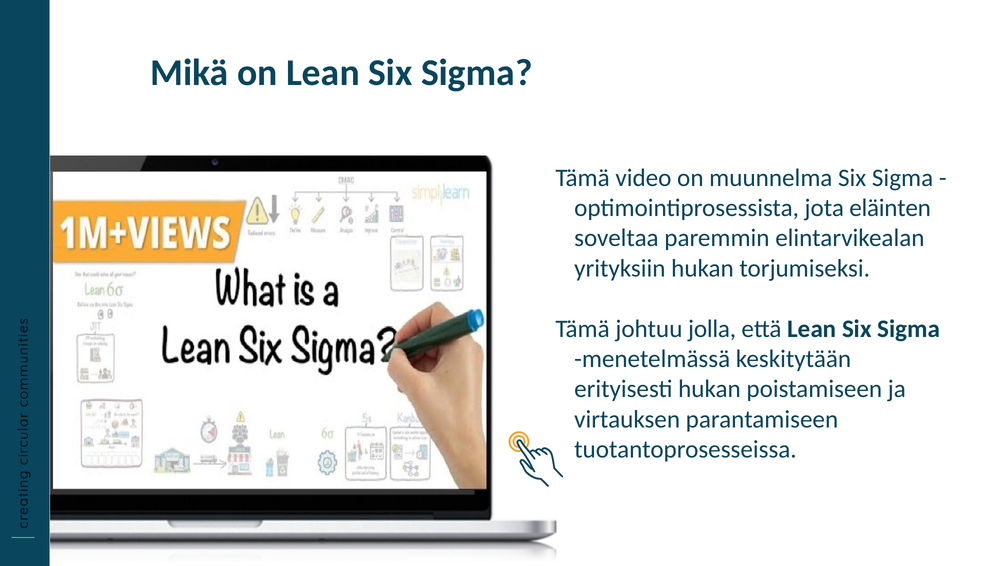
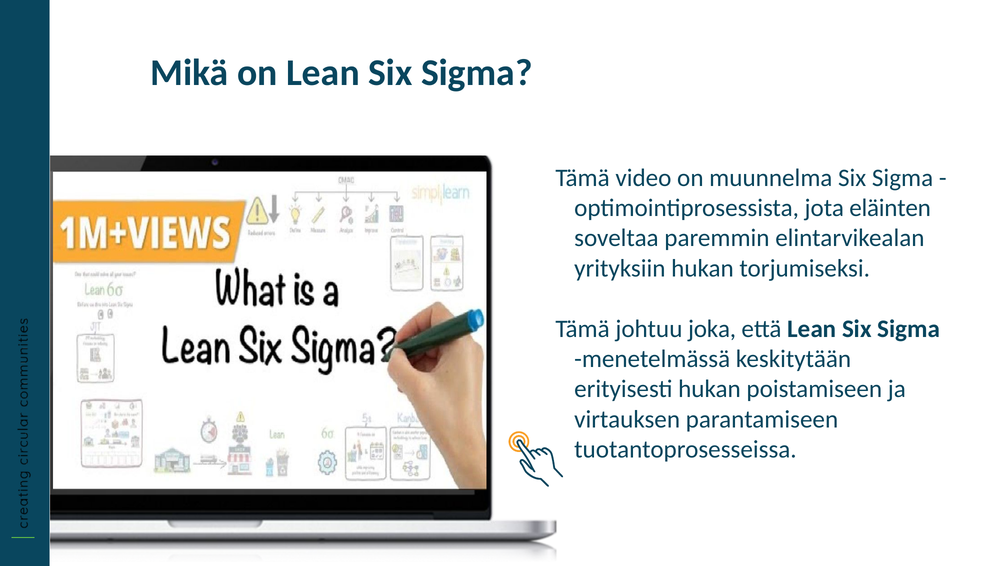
jolla: jolla -> joka (712, 328)
